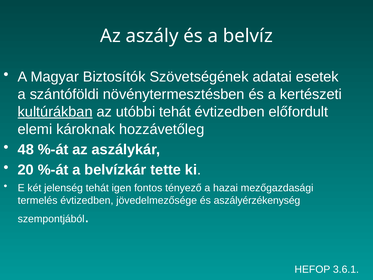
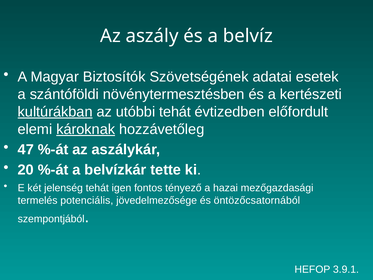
károknak underline: none -> present (86, 129)
48: 48 -> 47 (26, 149)
termelés évtizedben: évtizedben -> potenciális (87, 200)
aszályérzékenység: aszályérzékenység -> öntözőcsatornából (257, 200)
3.6.1: 3.6.1 -> 3.9.1 (346, 269)
